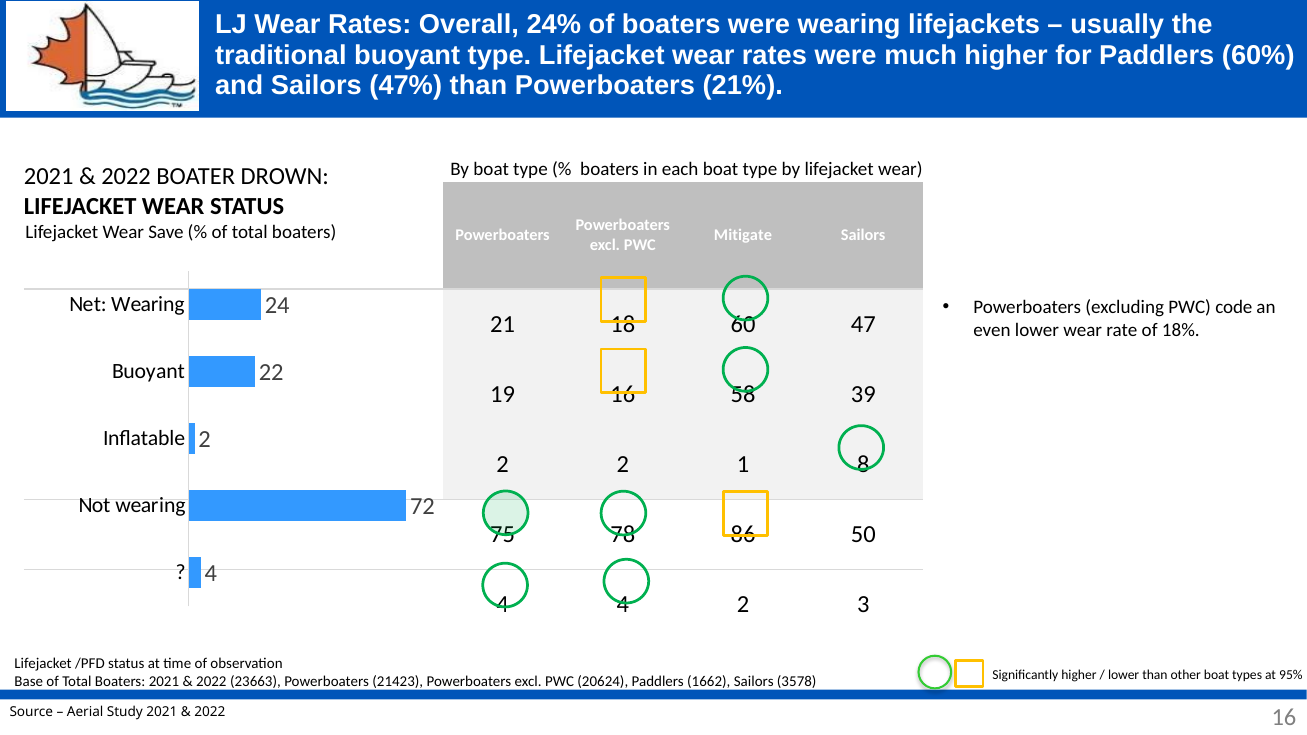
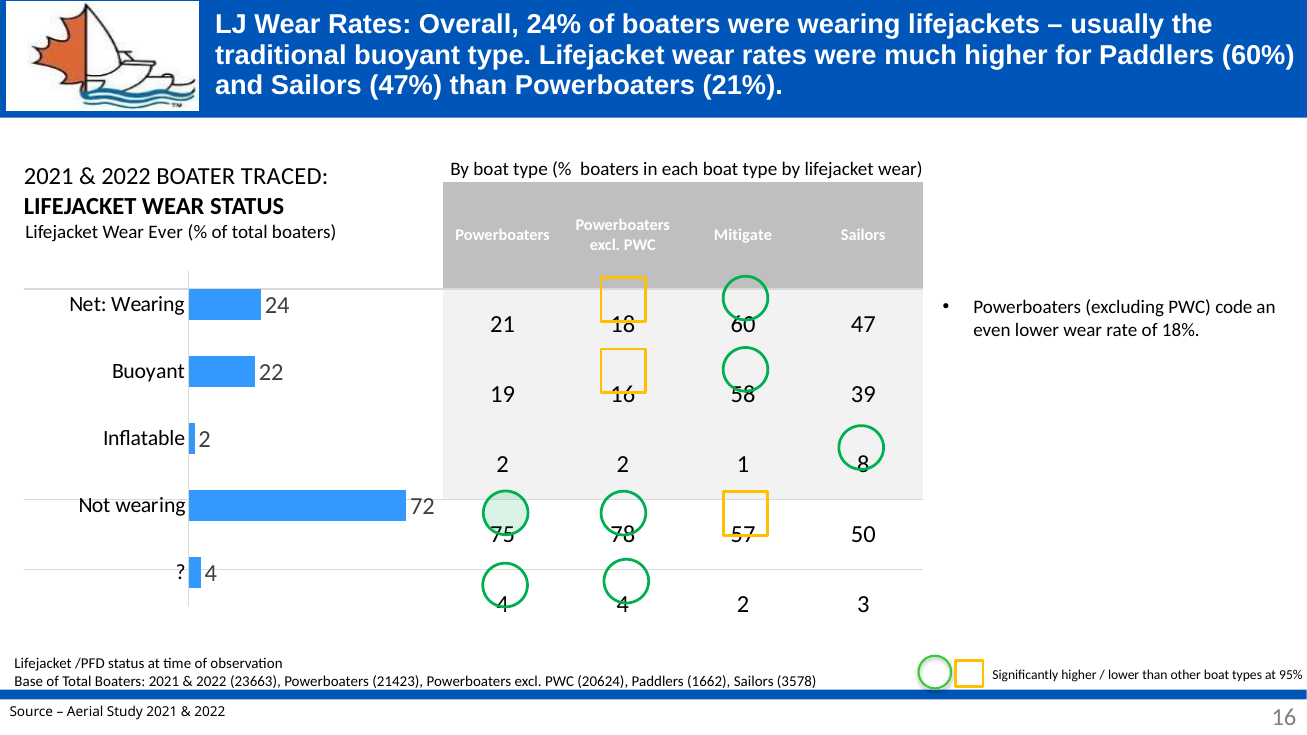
DROWN: DROWN -> TRACED (285, 177)
Save: Save -> Ever (166, 232)
86: 86 -> 57 (743, 535)
